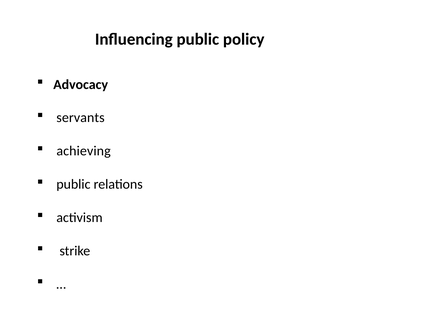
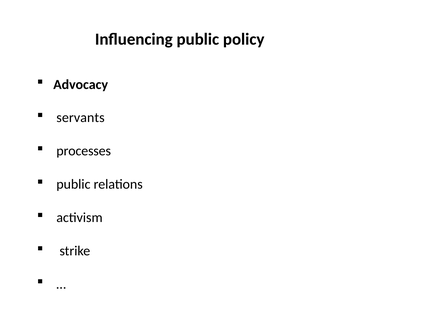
achieving: achieving -> processes (84, 151)
